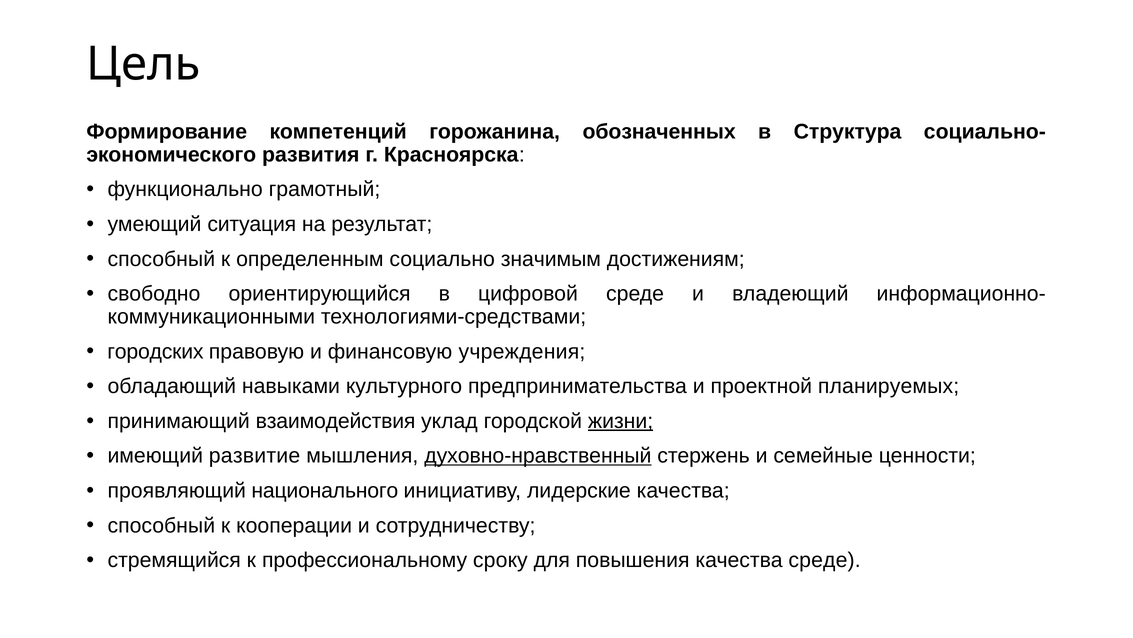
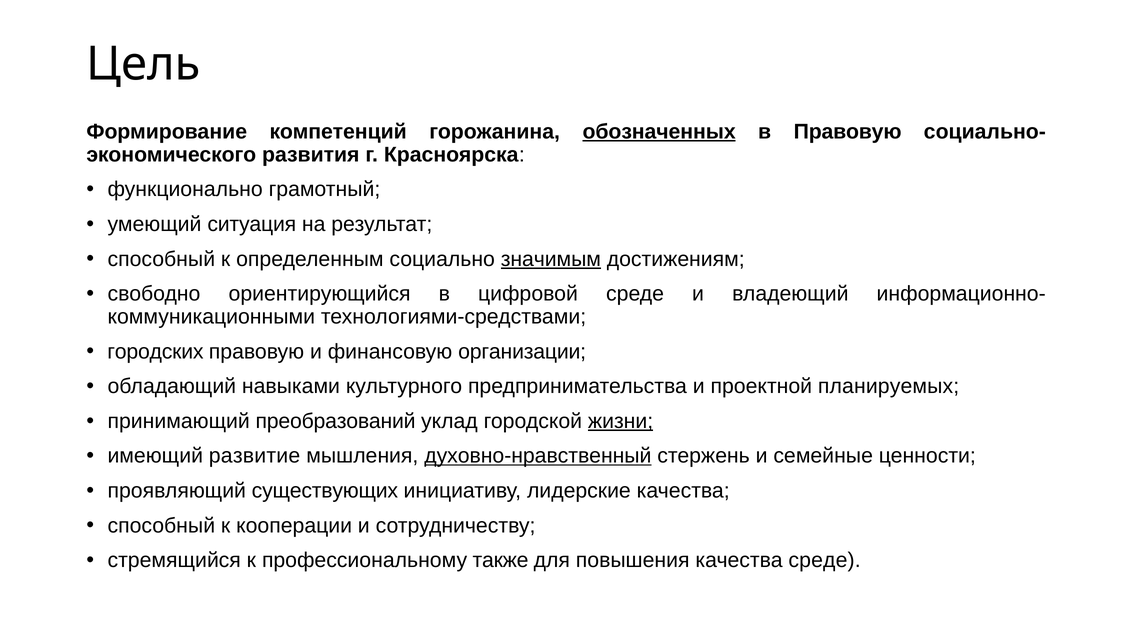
обозначенных underline: none -> present (659, 131)
в Структура: Структура -> Правовую (848, 131)
значимым underline: none -> present (551, 259)
учреждения: учреждения -> организации (522, 351)
взаимодействия: взаимодействия -> преобразований (336, 421)
национального: национального -> существующих (325, 490)
сроку: сроку -> также (501, 560)
